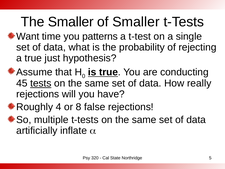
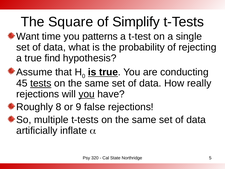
The Smaller: Smaller -> Square (71, 22)
of Smaller: Smaller -> Simplify (136, 22)
just: just -> find (52, 58)
you underline: none -> present (87, 94)
4: 4 -> 8 (59, 107)
8: 8 -> 9 (79, 107)
